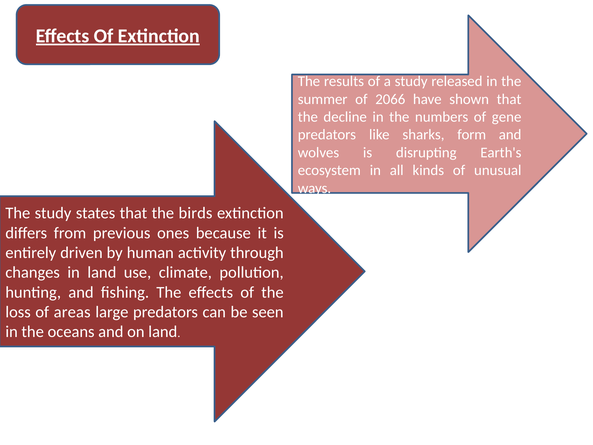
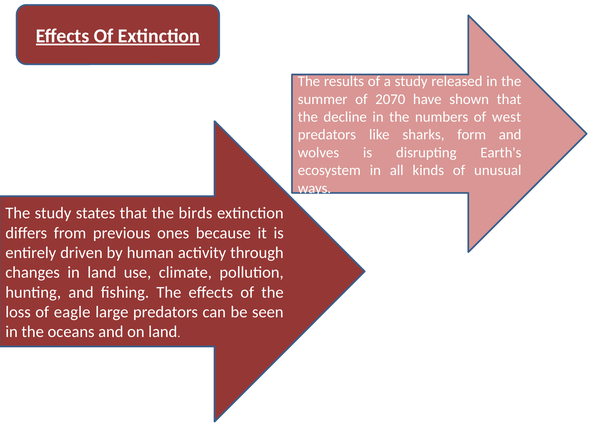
2066: 2066 -> 2070 (390, 99)
gene: gene -> west (507, 117)
areas: areas -> eagle (72, 312)
